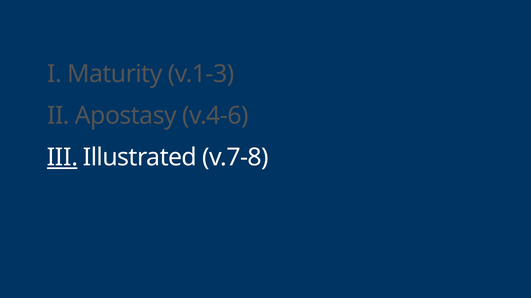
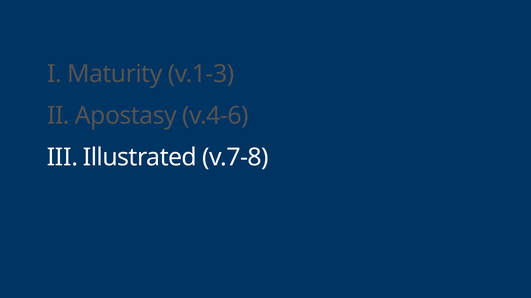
III underline: present -> none (62, 158)
